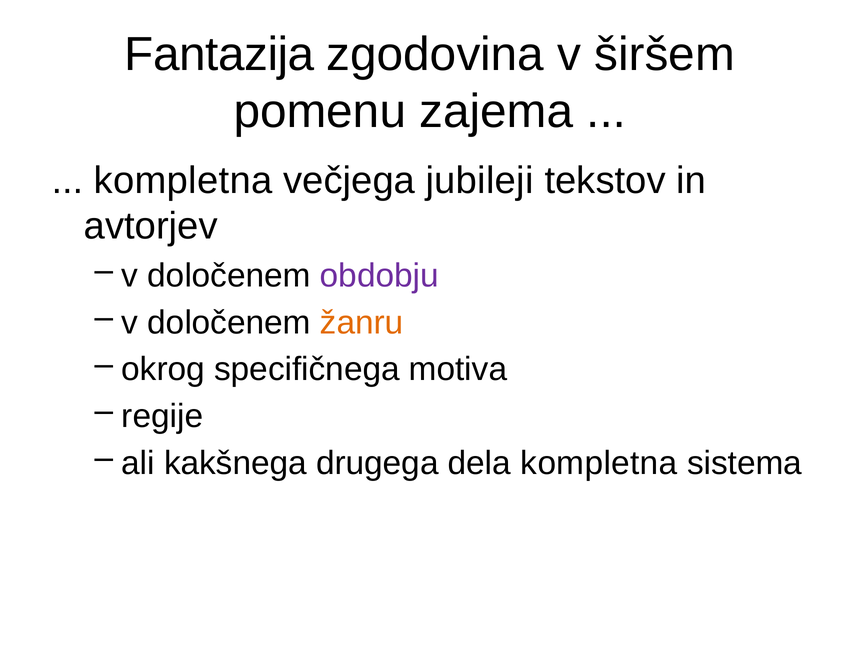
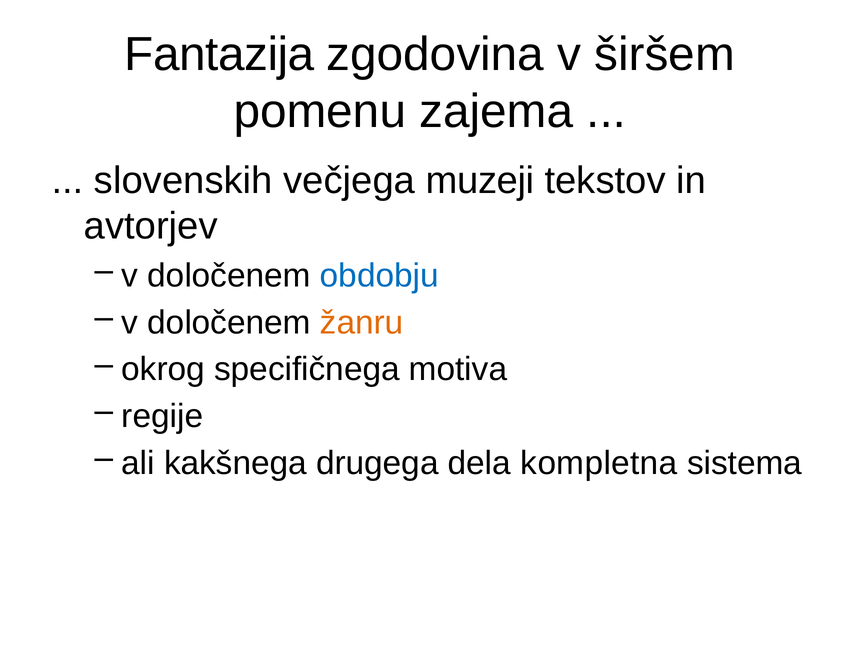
kompletna: kompletna -> slovenskih (183, 180)
jubileji: jubileji -> muzeji (480, 180)
obdobju colour: purple -> blue (379, 276)
